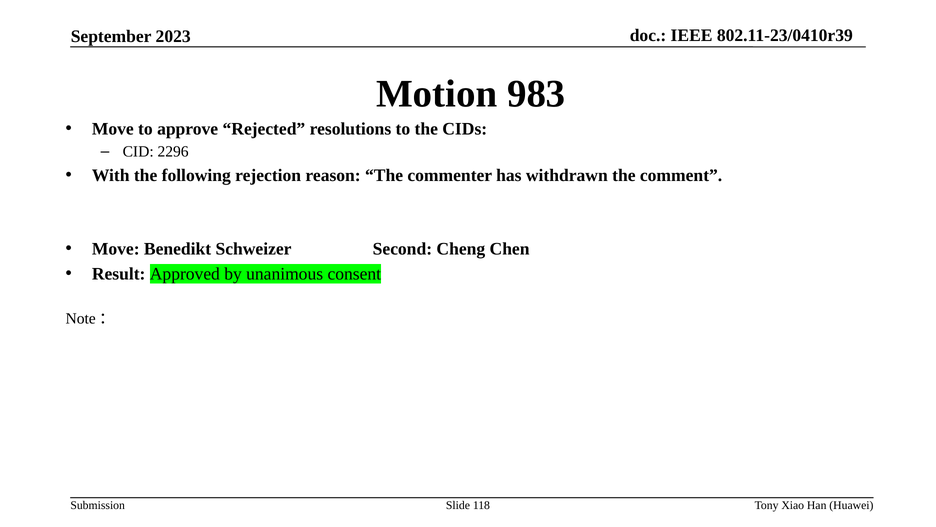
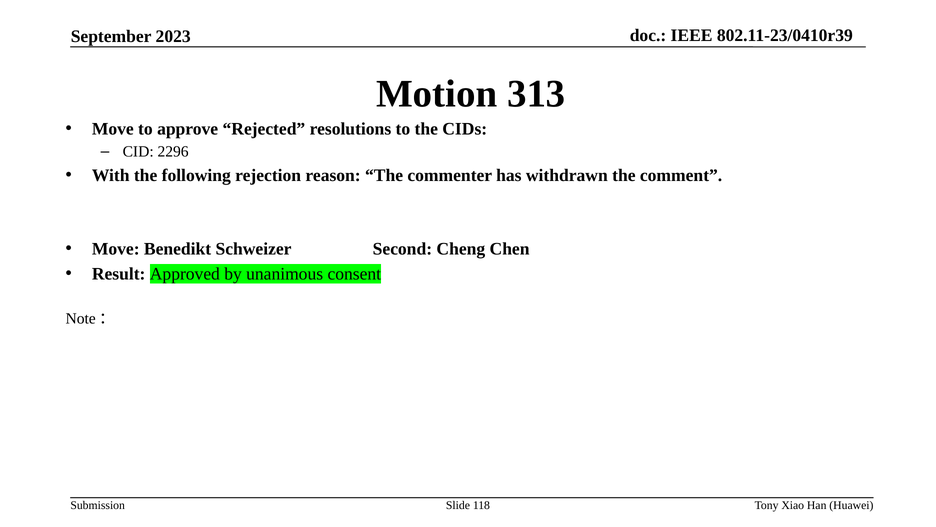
983: 983 -> 313 (536, 94)
